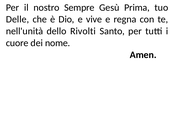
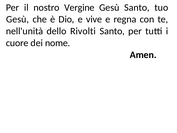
Sempre: Sempre -> Vergine (79, 7)
Gesù Prima: Prima -> Santo (137, 7)
Delle: Delle -> Gesù (17, 19)
